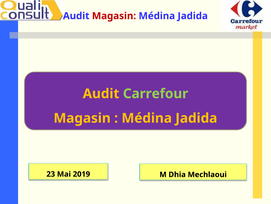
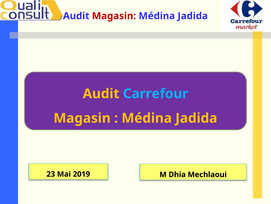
Carrefour colour: light green -> light blue (156, 93)
